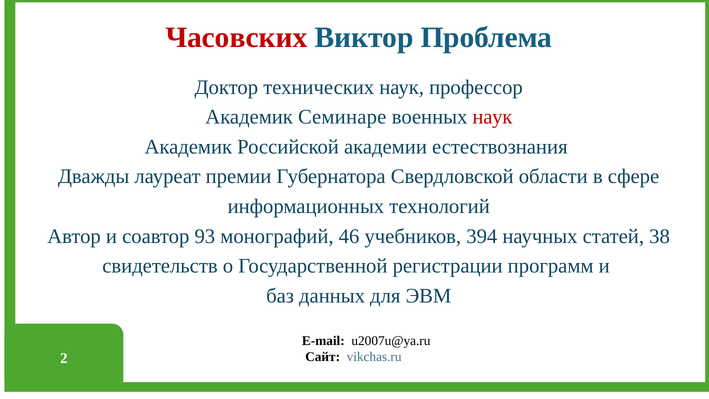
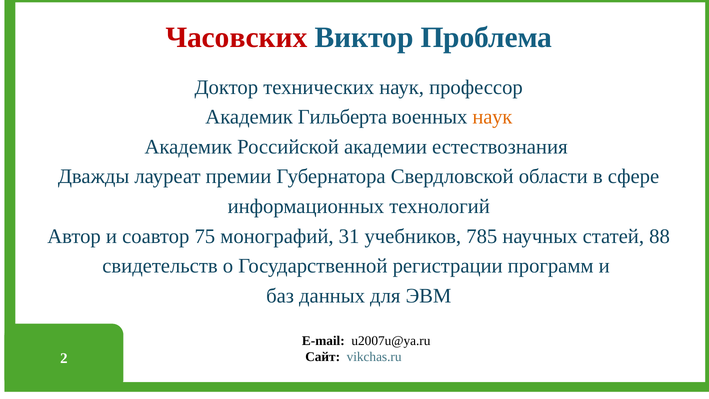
Семинаре: Семинаре -> Гильберта (342, 117)
наук colour: red -> orange (492, 117)
93: 93 -> 75 (205, 236)
46: 46 -> 31 (349, 236)
394: 394 -> 785 (482, 236)
38: 38 -> 88 (660, 236)
